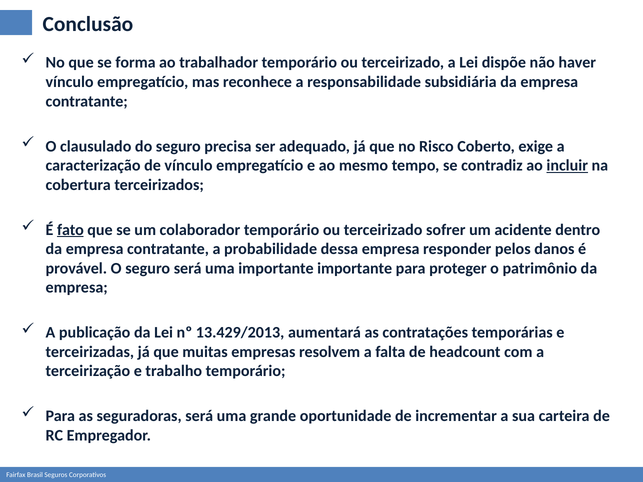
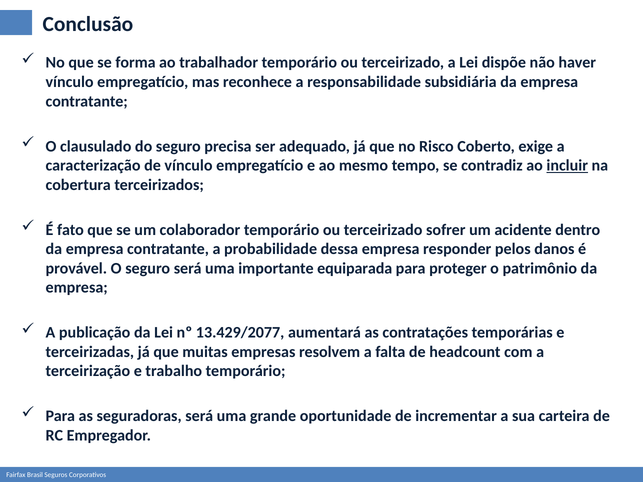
fato underline: present -> none (70, 230)
importante importante: importante -> equiparada (355, 268)
13.429/2013: 13.429/2013 -> 13.429/2077 (240, 333)
